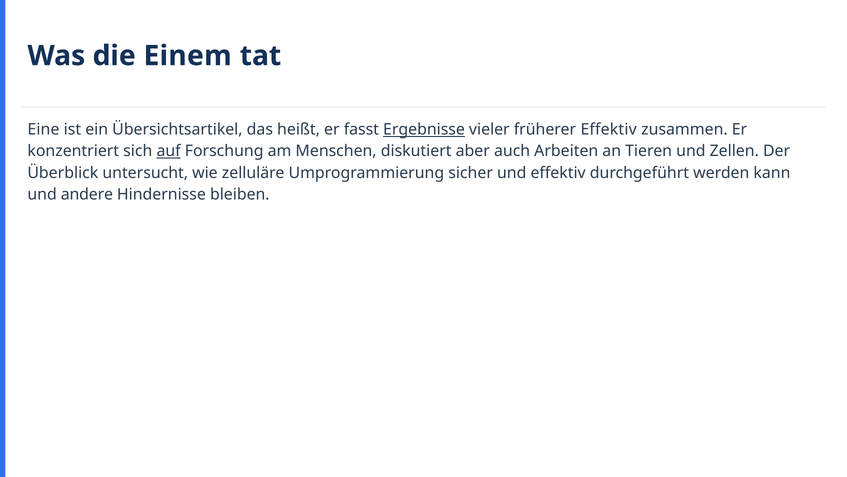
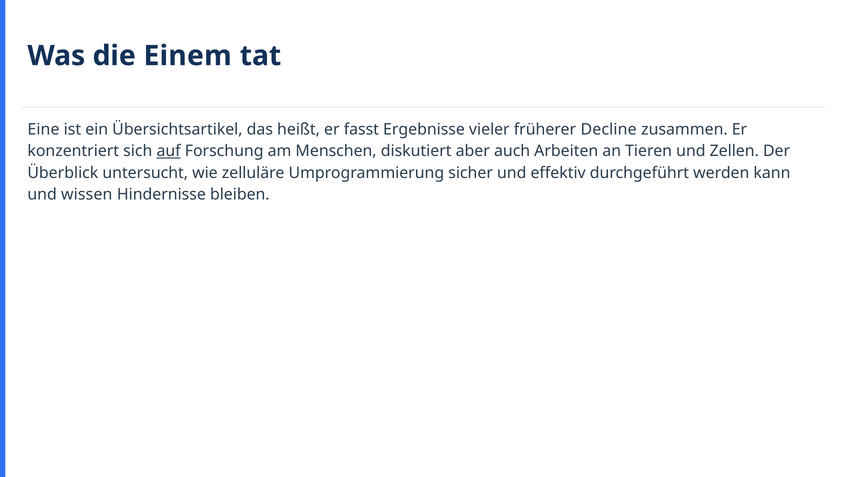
Ergebnisse underline: present -> none (424, 129)
früherer Effektiv: Effektiv -> Decline (609, 129)
andere: andere -> wissen (87, 194)
